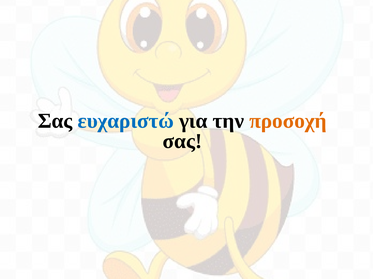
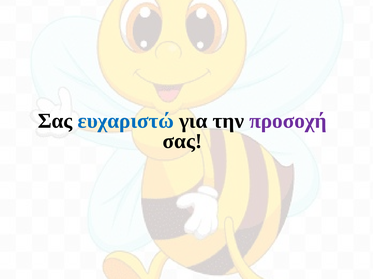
προσοχή colour: orange -> purple (288, 121)
